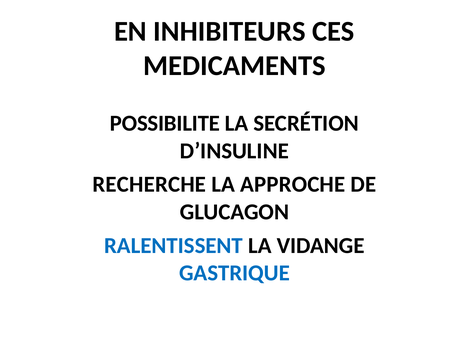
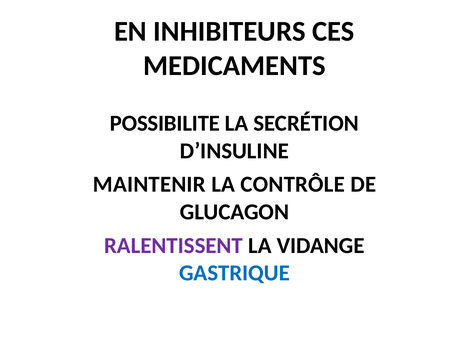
RECHERCHE: RECHERCHE -> MAINTENIR (149, 184)
APPROCHE: APPROCHE -> CONTRÔLE (293, 184)
RALENTISSENT colour: blue -> purple (174, 245)
